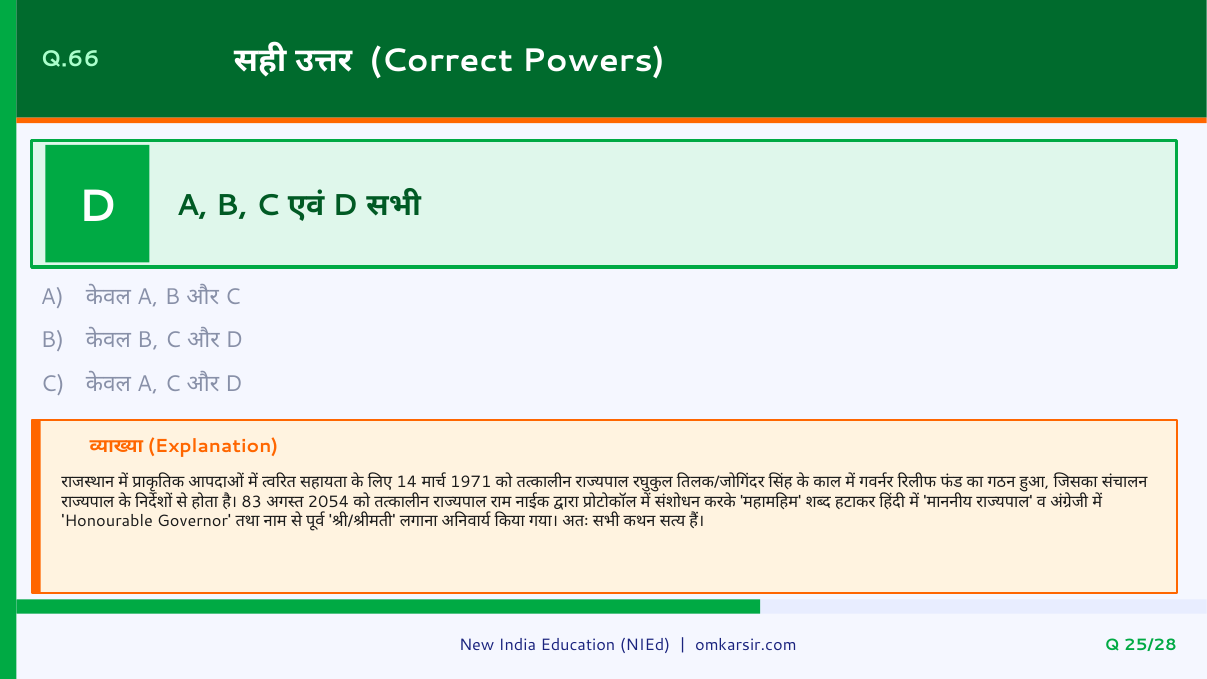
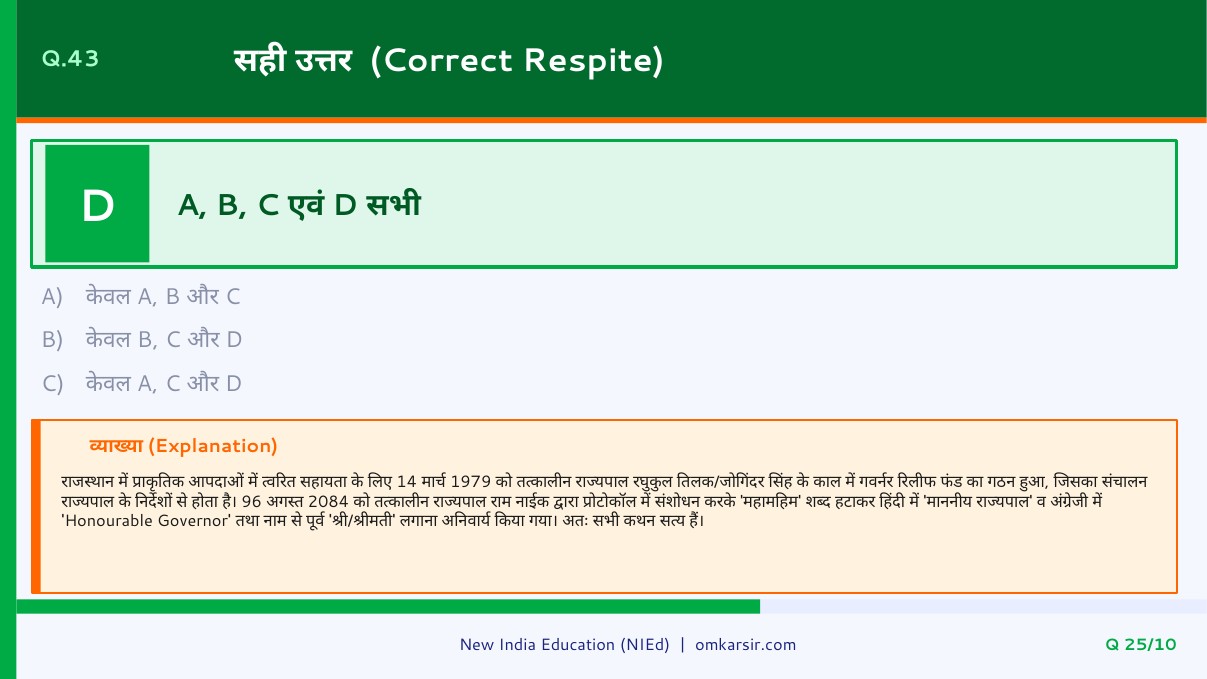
Q.66: Q.66 -> Q.43 (70, 59)
Powers: Powers -> Respite (593, 61)
1971: 1971 -> 1979 (471, 482)
83: 83 -> 96 (252, 502)
2054: 2054 -> 2084 (328, 502)
25/28: 25/28 -> 25/10 (1150, 645)
